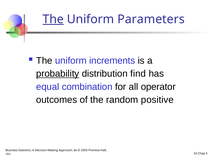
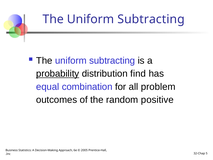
The underline: present -> none (53, 19)
Parameters: Parameters -> Subtracting (151, 19)
increments: increments -> subtracting (112, 61)
operator: operator -> problem (158, 87)
